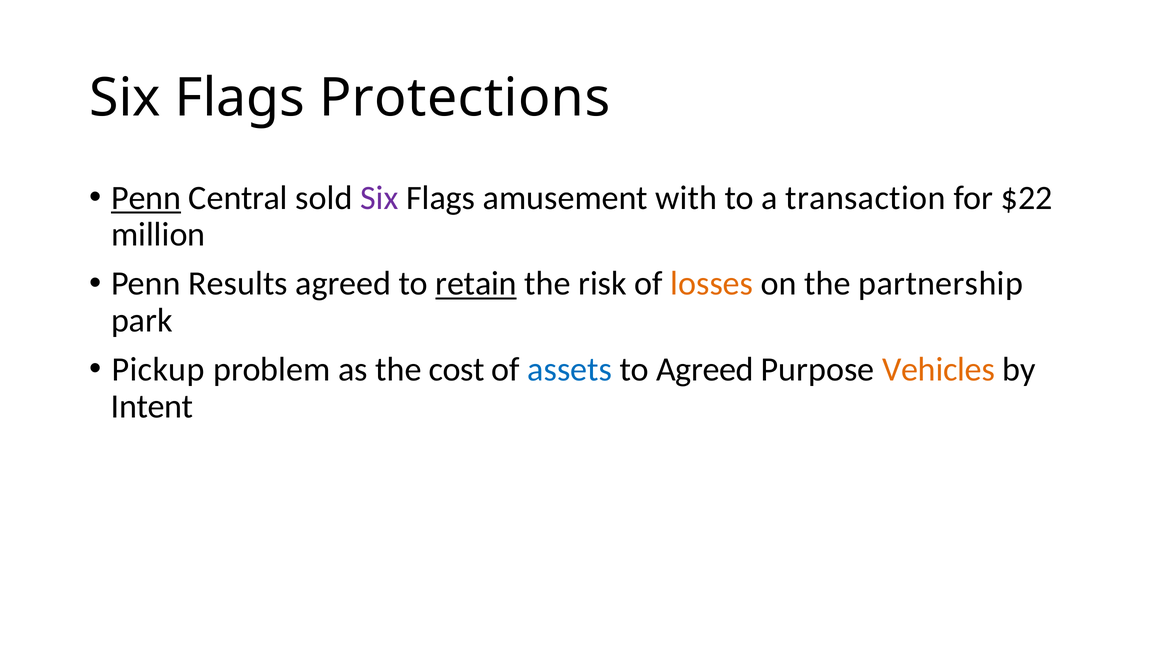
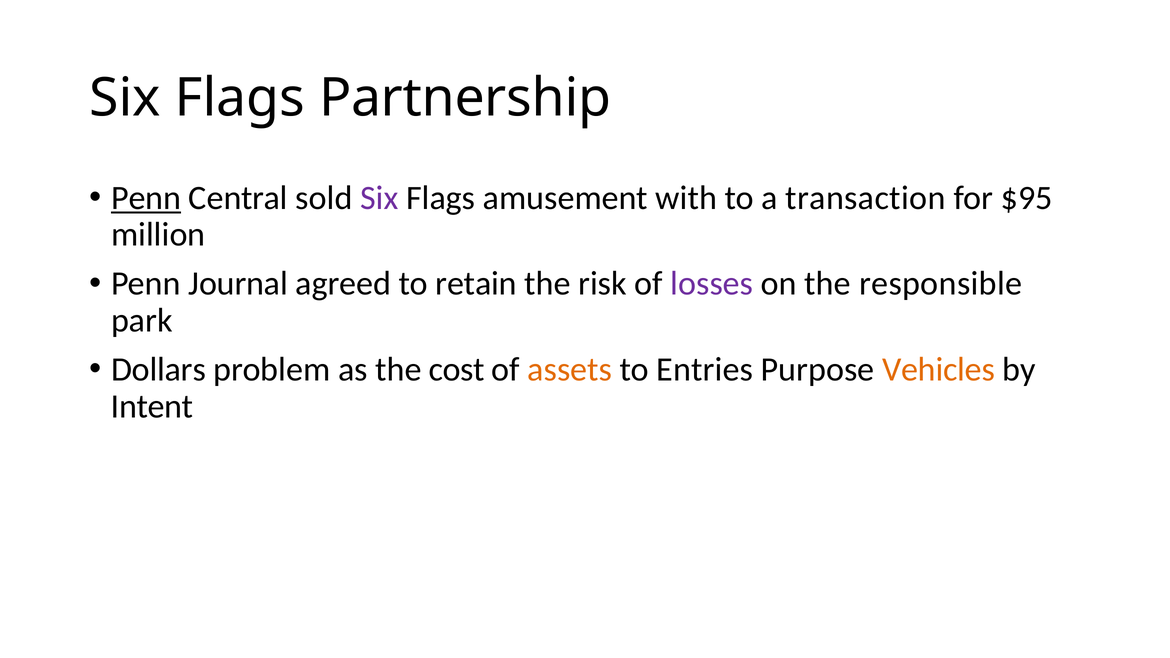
Protections: Protections -> Partnership (465, 98)
$22: $22 -> $95 (1027, 198)
Results: Results -> Journal (238, 284)
retain underline: present -> none (476, 284)
losses colour: orange -> purple (712, 284)
partnership: partnership -> responsible (941, 284)
Pickup: Pickup -> Dollars (159, 370)
assets colour: blue -> orange (570, 370)
to Agreed: Agreed -> Entries (705, 370)
